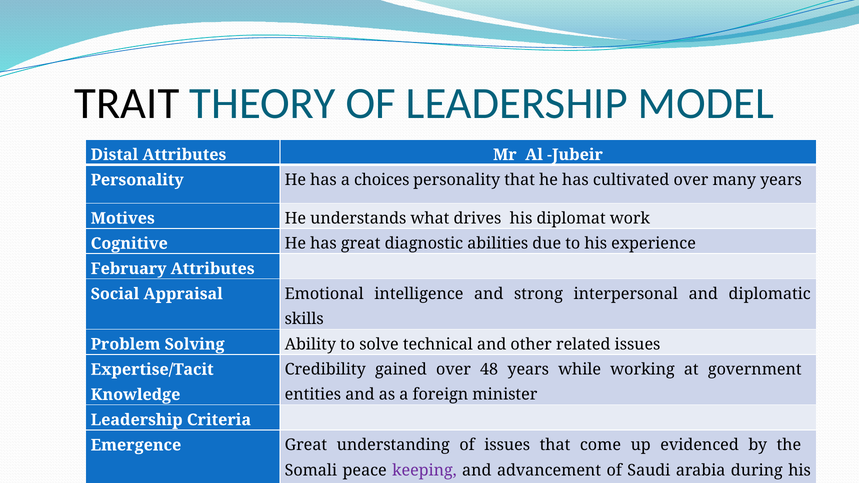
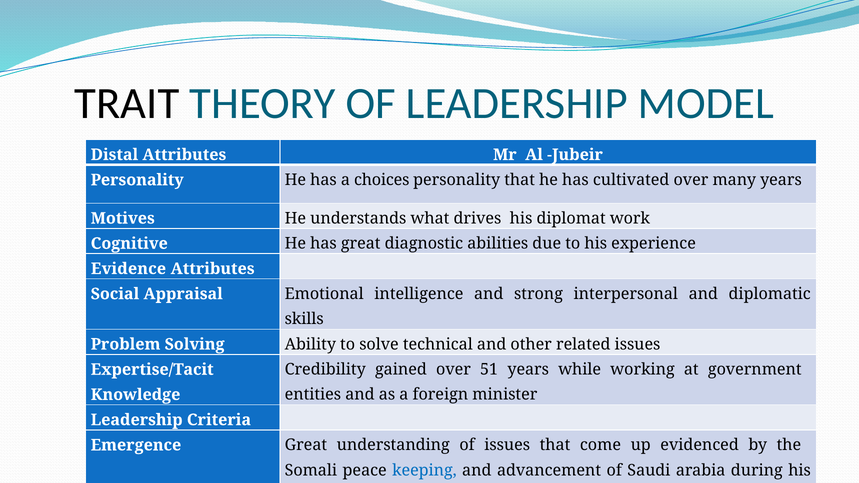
February: February -> Evidence (128, 269)
48: 48 -> 51 (489, 370)
keeping colour: purple -> blue (424, 470)
